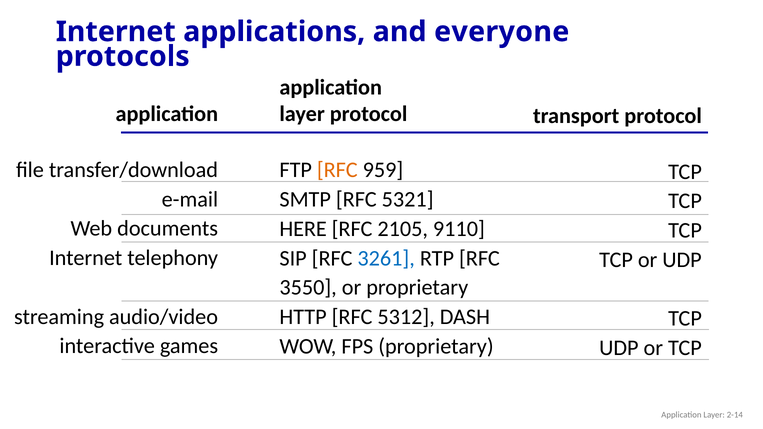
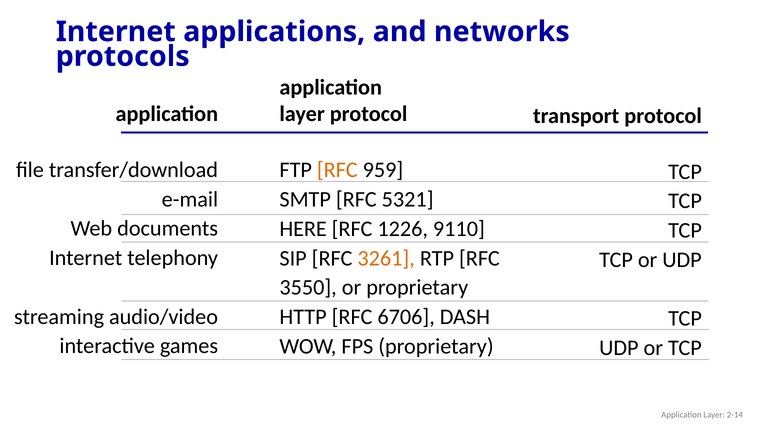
everyone: everyone -> networks (502, 32)
2105: 2105 -> 1226 (403, 229)
3261 colour: blue -> orange (386, 258)
5312: 5312 -> 6706 (406, 317)
